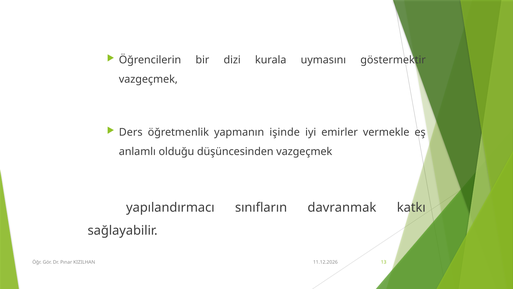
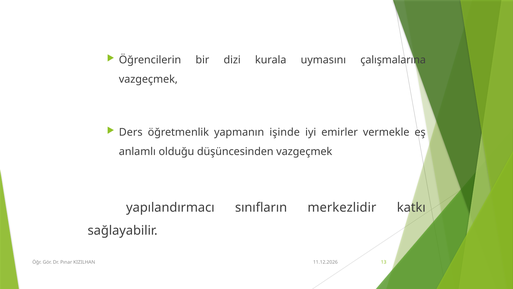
göstermektir: göstermektir -> çalışmalarına (393, 60)
davranmak: davranmak -> merkezlidir (342, 207)
